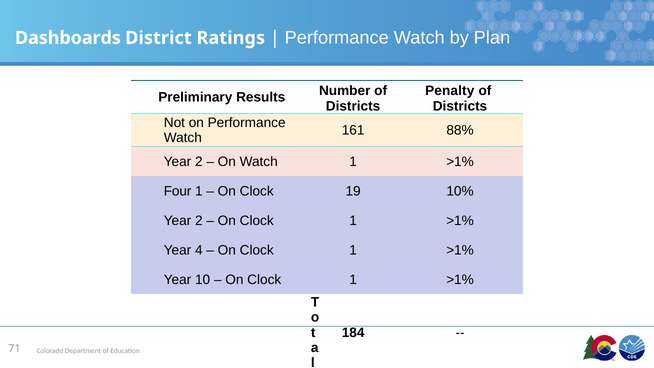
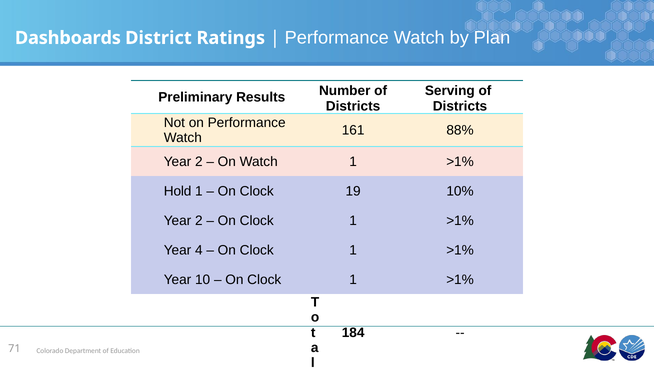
Penalty: Penalty -> Serving (450, 91)
Four: Four -> Hold (178, 191)
